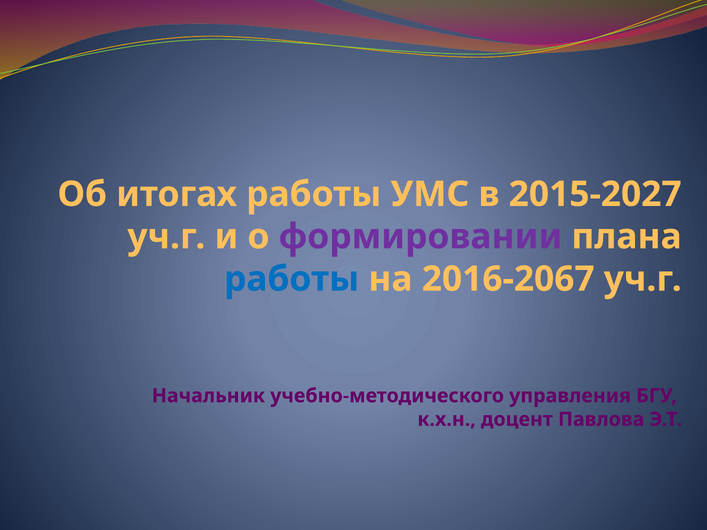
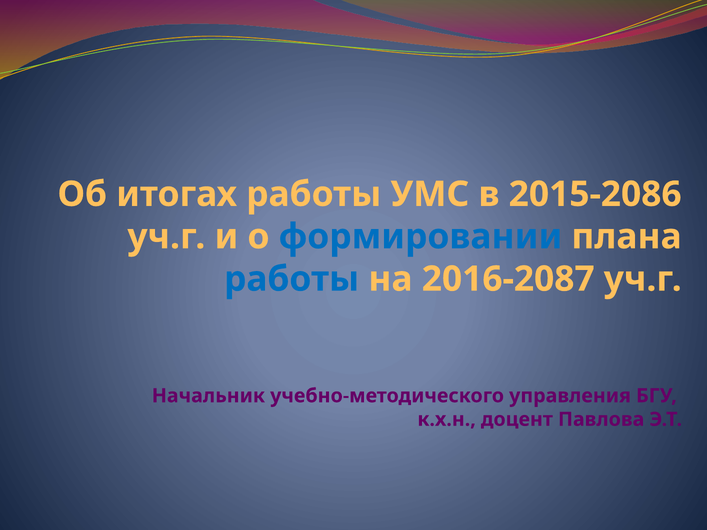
2015-2027: 2015-2027 -> 2015-2086 (595, 194)
формировании colour: purple -> blue (420, 237)
2016-2067: 2016-2067 -> 2016-2087 (508, 279)
